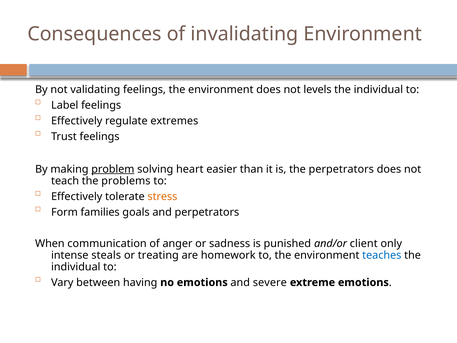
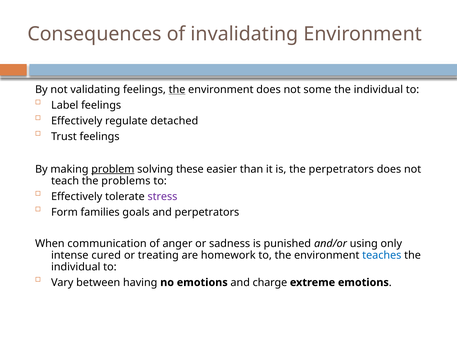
the underline: none -> present (177, 89)
levels: levels -> some (317, 89)
extremes: extremes -> detached (174, 121)
heart: heart -> these (190, 169)
stress colour: orange -> purple (162, 196)
client: client -> using (364, 243)
steals: steals -> cured (106, 255)
severe: severe -> charge (270, 282)
